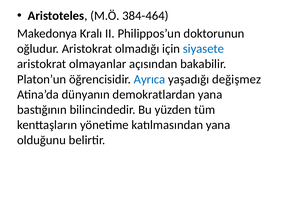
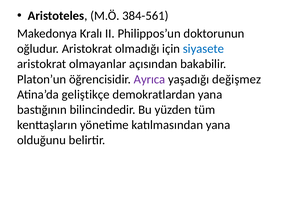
384-464: 384-464 -> 384-561 (145, 16)
Ayrıca colour: blue -> purple (150, 79)
dünyanın: dünyanın -> geliştikçe (86, 94)
